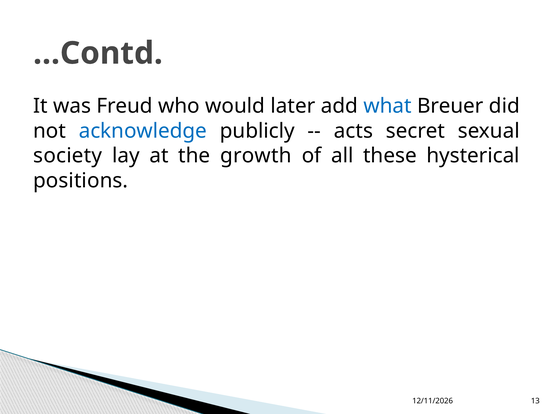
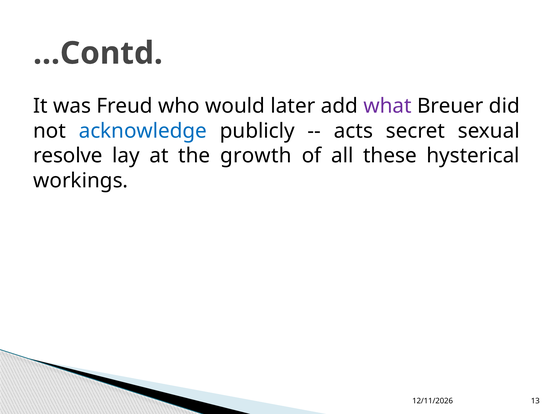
what colour: blue -> purple (388, 106)
society: society -> resolve (68, 156)
positions: positions -> workings (81, 181)
